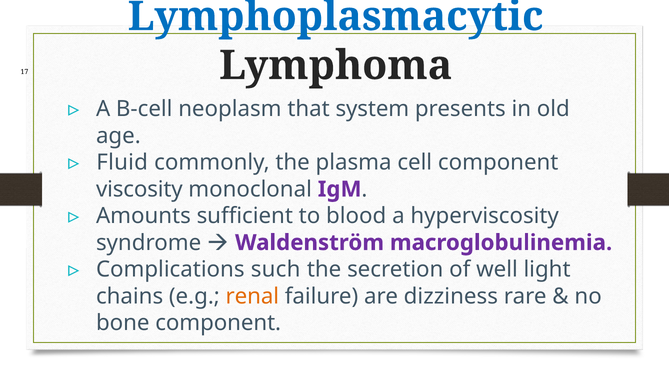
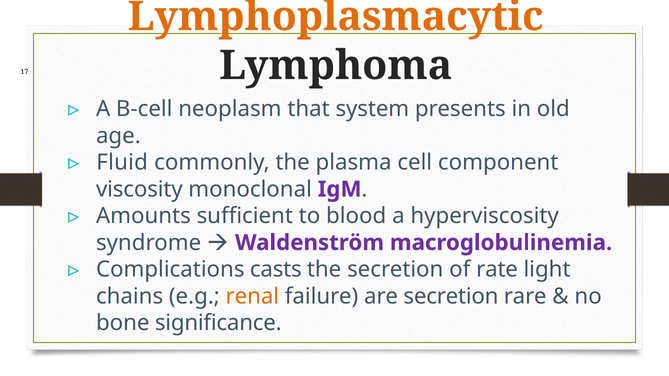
Lymphoplasmacytic colour: blue -> orange (336, 17)
such: such -> casts (276, 270)
well: well -> rate (497, 270)
are dizziness: dizziness -> secretion (451, 296)
bone component: component -> significance (218, 323)
